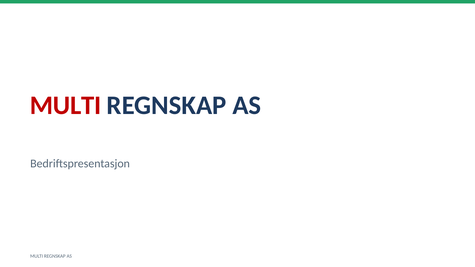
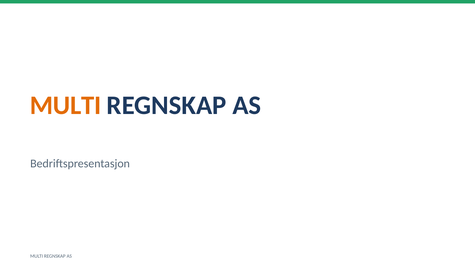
MULTI colour: red -> orange (66, 105)
